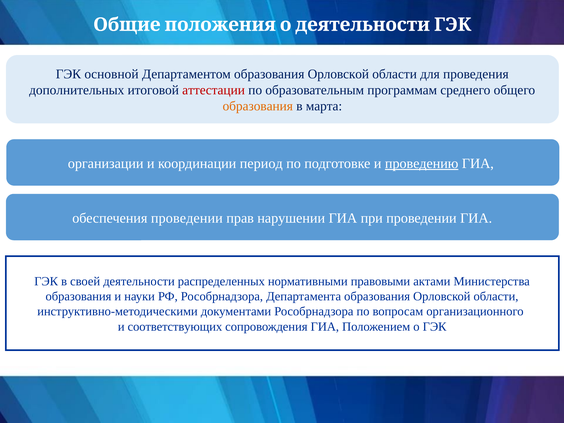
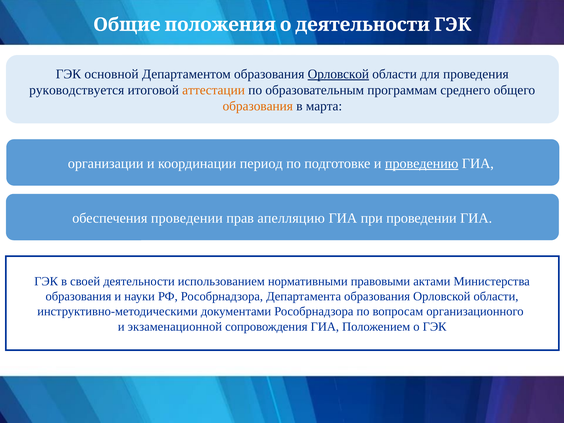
Орловской underline: none -> present (338, 74)
дополнительных: дополнительных -> руководствуется (77, 90)
аттестации colour: red -> orange (214, 90)
нарушении: нарушении -> апелляцию (291, 218)
распределенных: распределенных -> использованием (221, 281)
соответствующих: соответствующих -> экзаменационной (175, 327)
